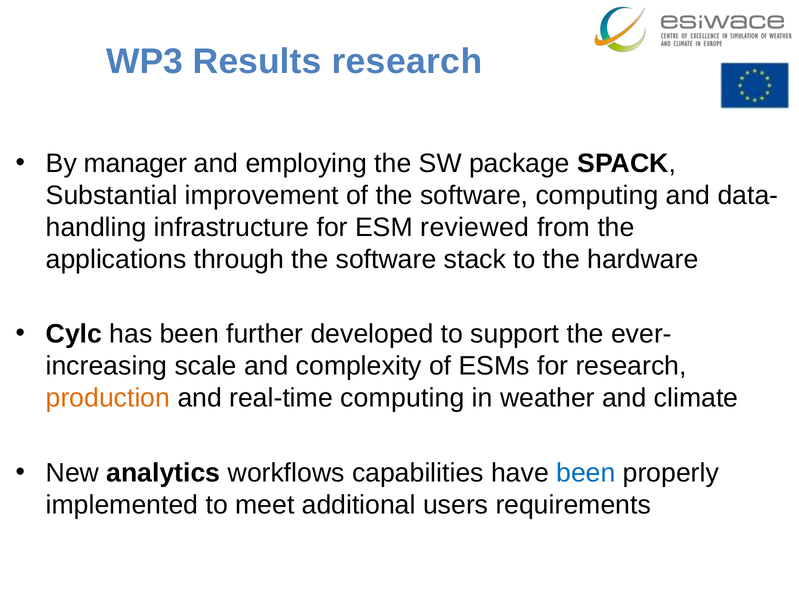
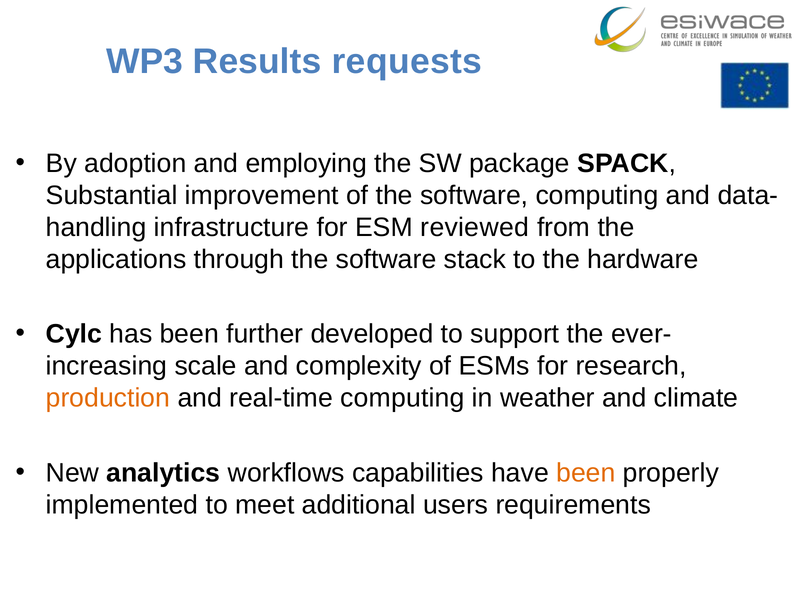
Results research: research -> requests (407, 62)
manager: manager -> adoption (135, 163)
been colour: blue -> orange (586, 472)
